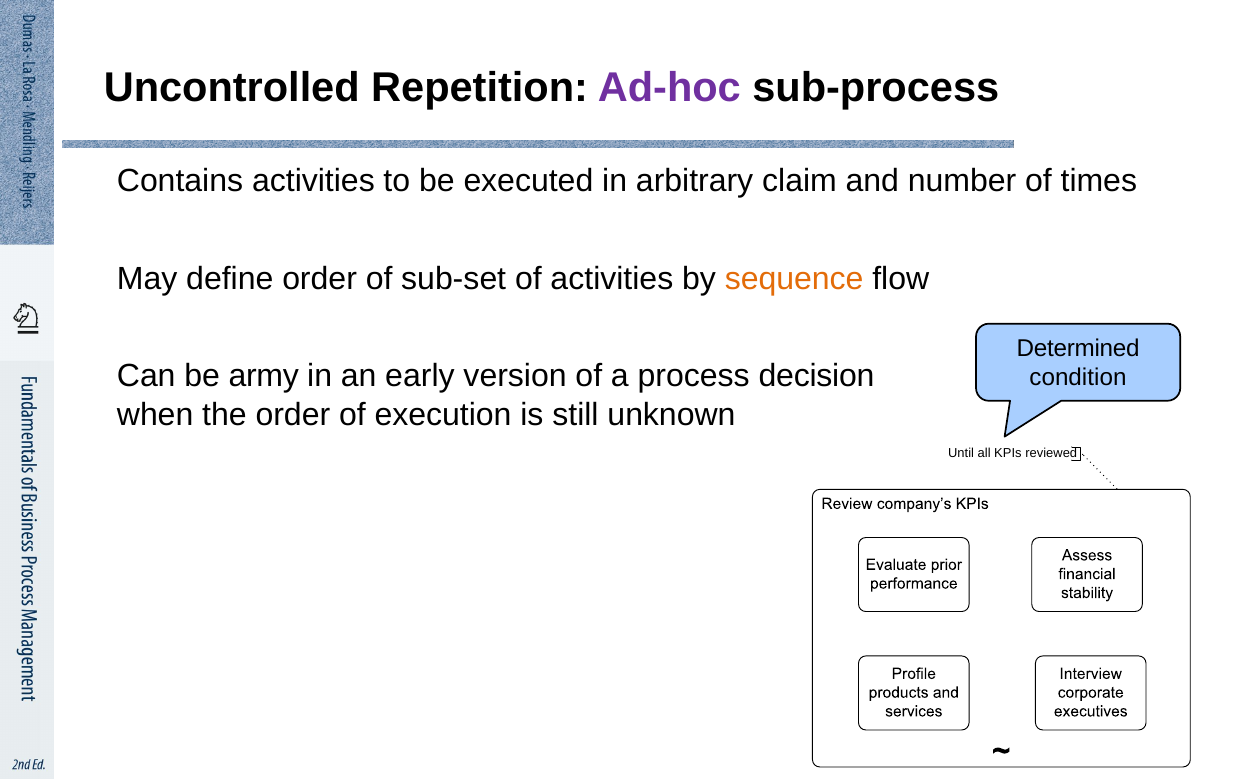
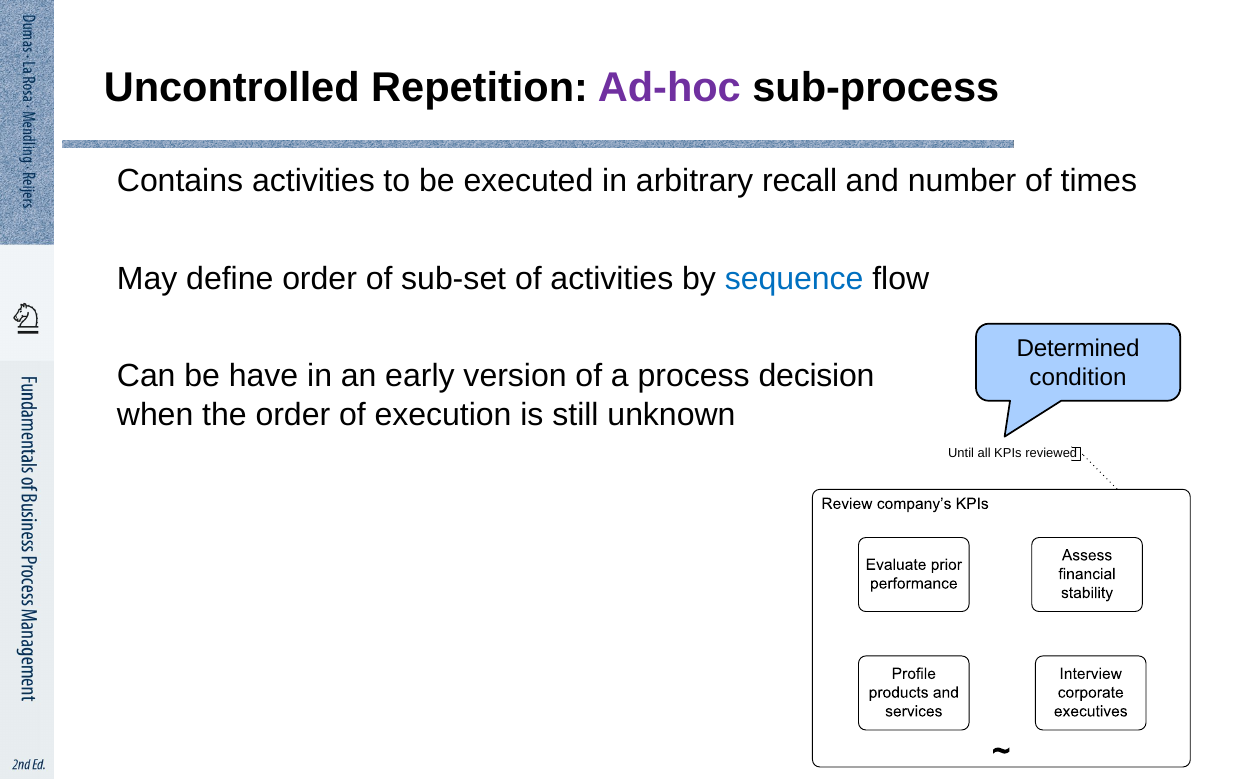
claim: claim -> recall (800, 181)
sequence colour: orange -> blue (794, 279)
army: army -> have (264, 376)
